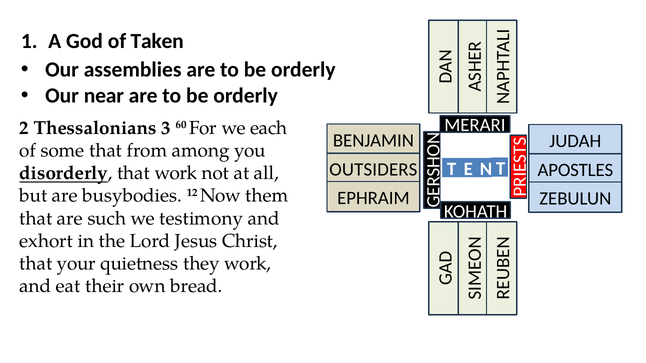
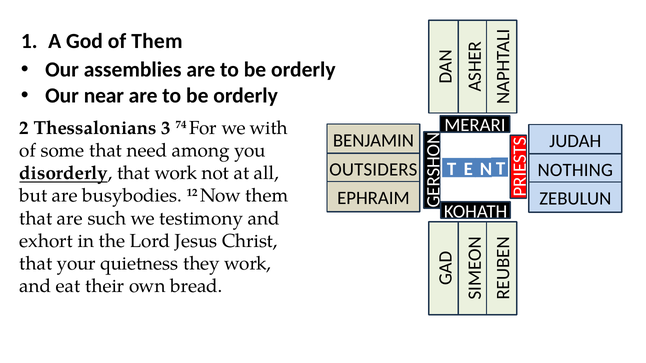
of Taken: Taken -> Them (157, 41)
60: 60 -> 74 (181, 125)
each: each -> with (269, 128)
from: from -> need (147, 151)
APOSTLES: APOSTLES -> NOTHING (575, 170)
